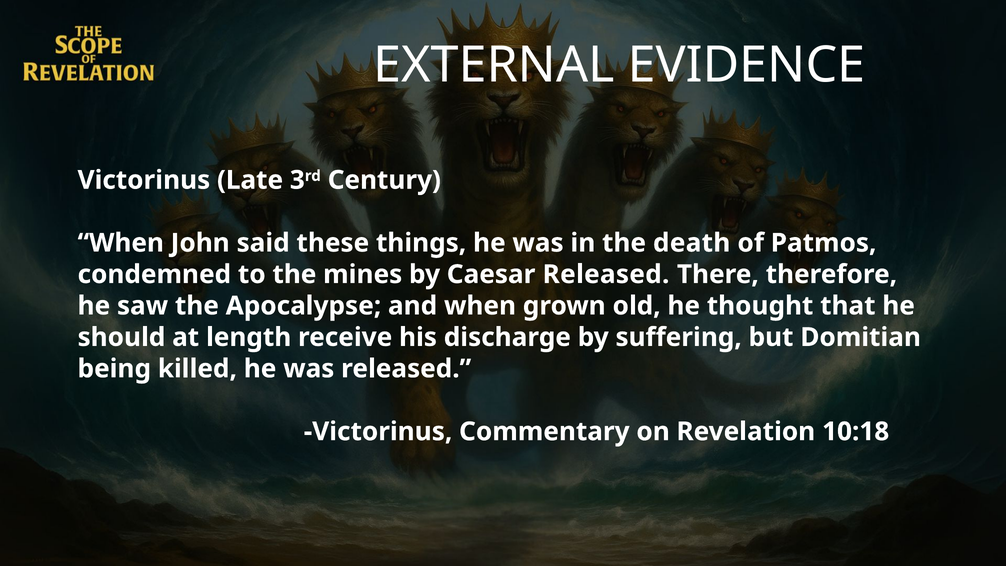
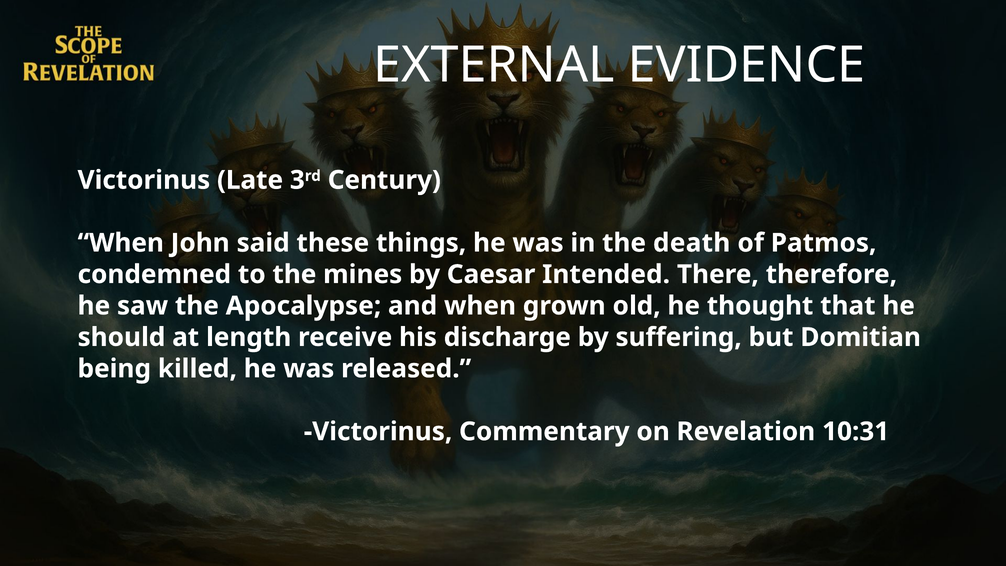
Caesar Released: Released -> Intended (606, 274)
10:18: 10:18 -> 10:31 (856, 431)
